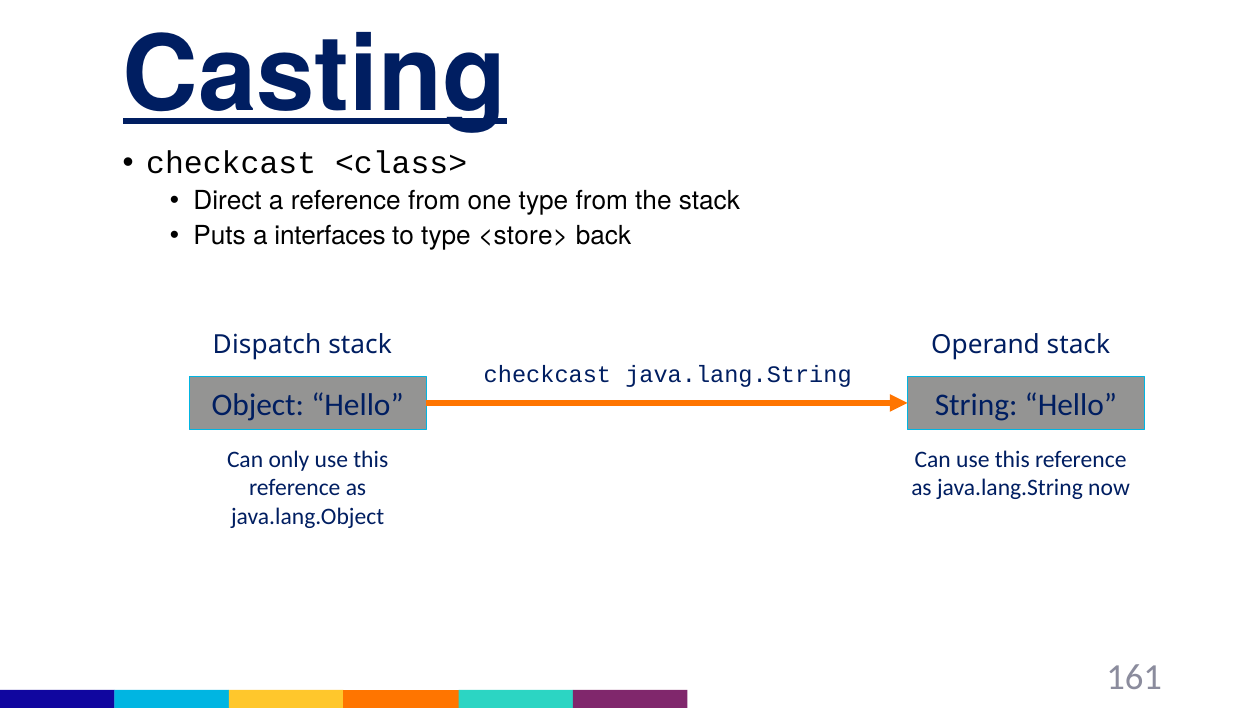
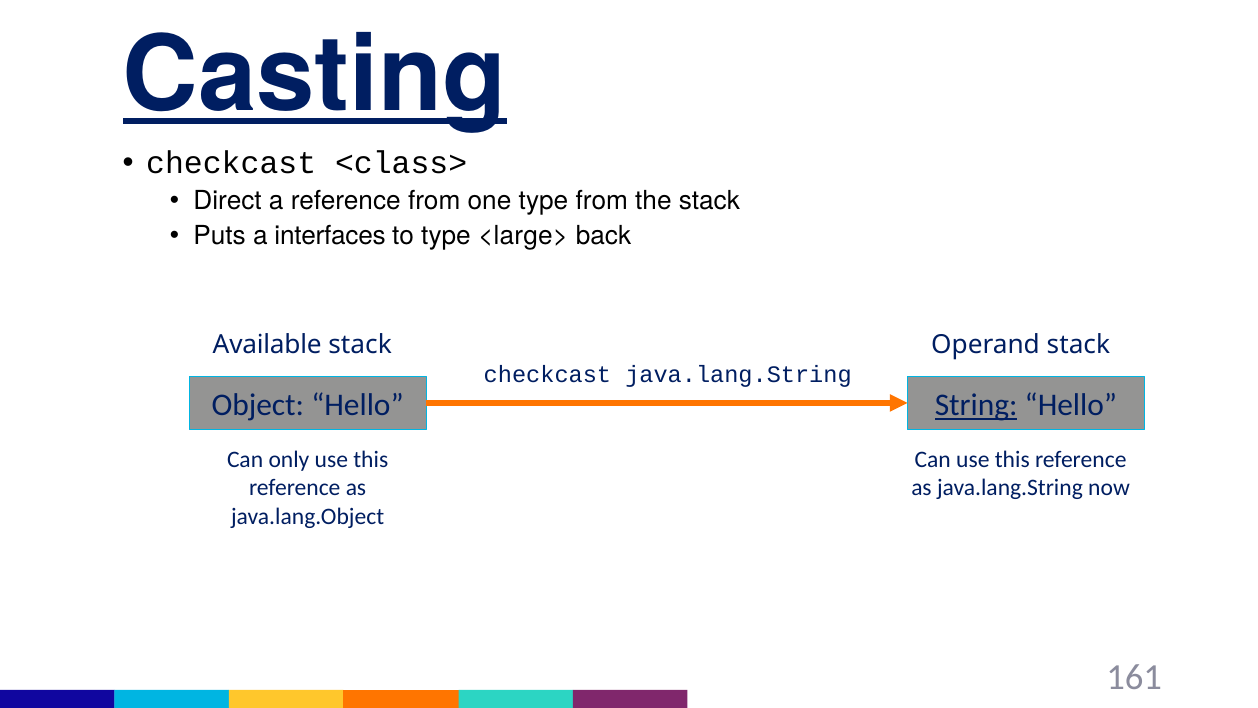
<store>: <store> -> <large> (523, 236)
Dispatch: Dispatch -> Available (267, 345)
String underline: none -> present (976, 405)
